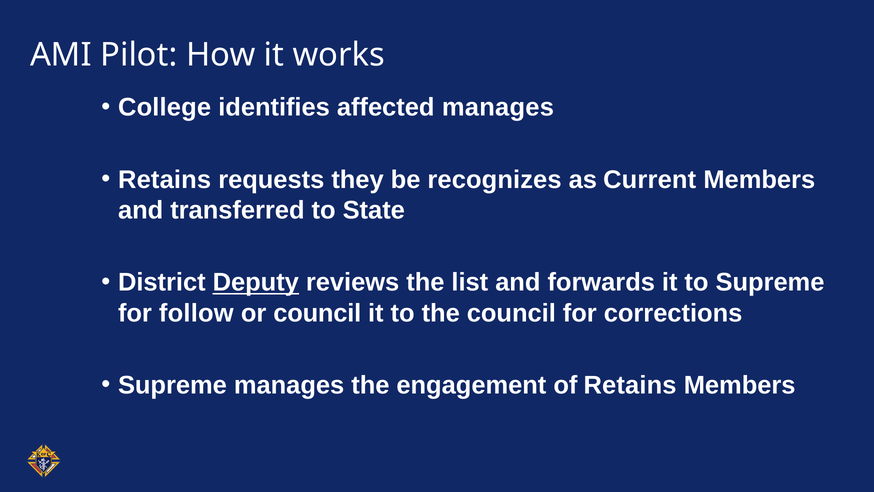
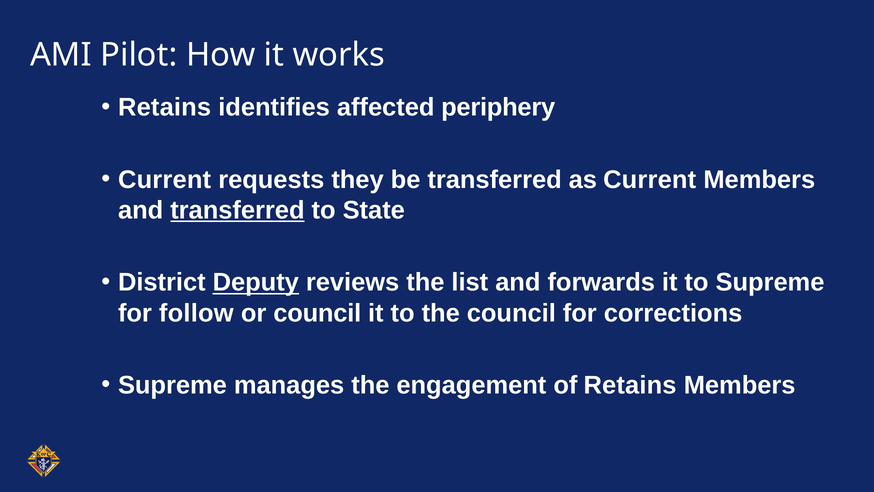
College: College -> Retains (165, 107)
affected manages: manages -> periphery (498, 107)
Retains: Retains -> Current (165, 180)
be recognizes: recognizes -> transferred (495, 180)
transferred underline: none -> present (237, 210)
